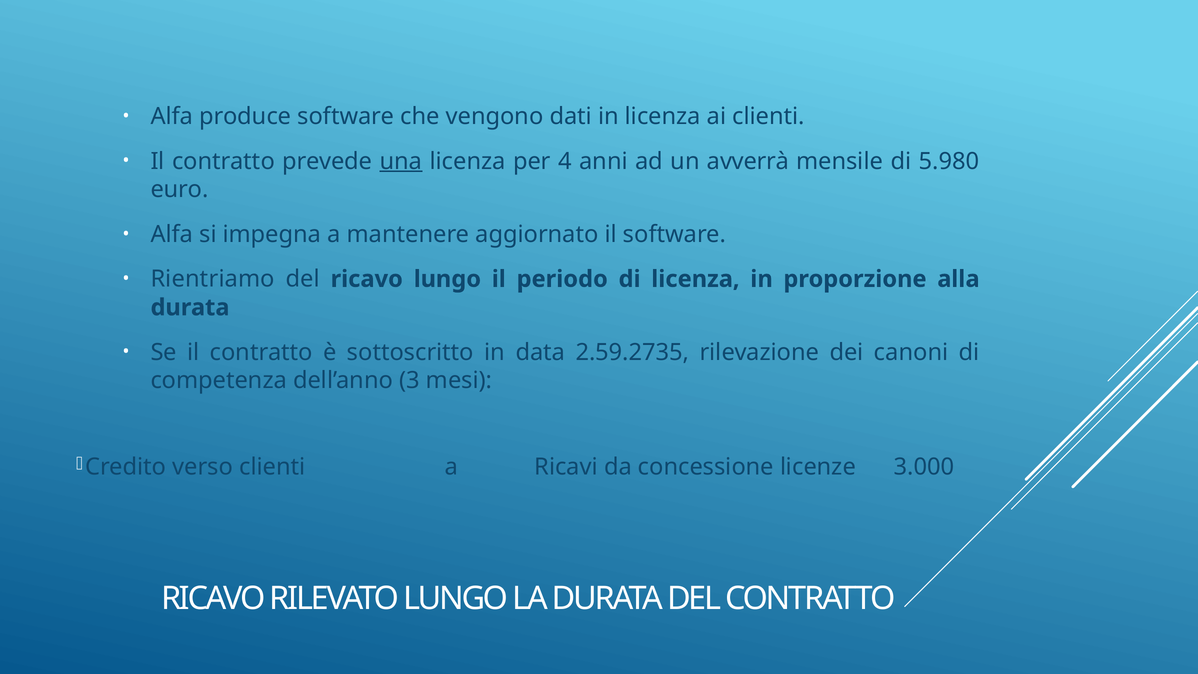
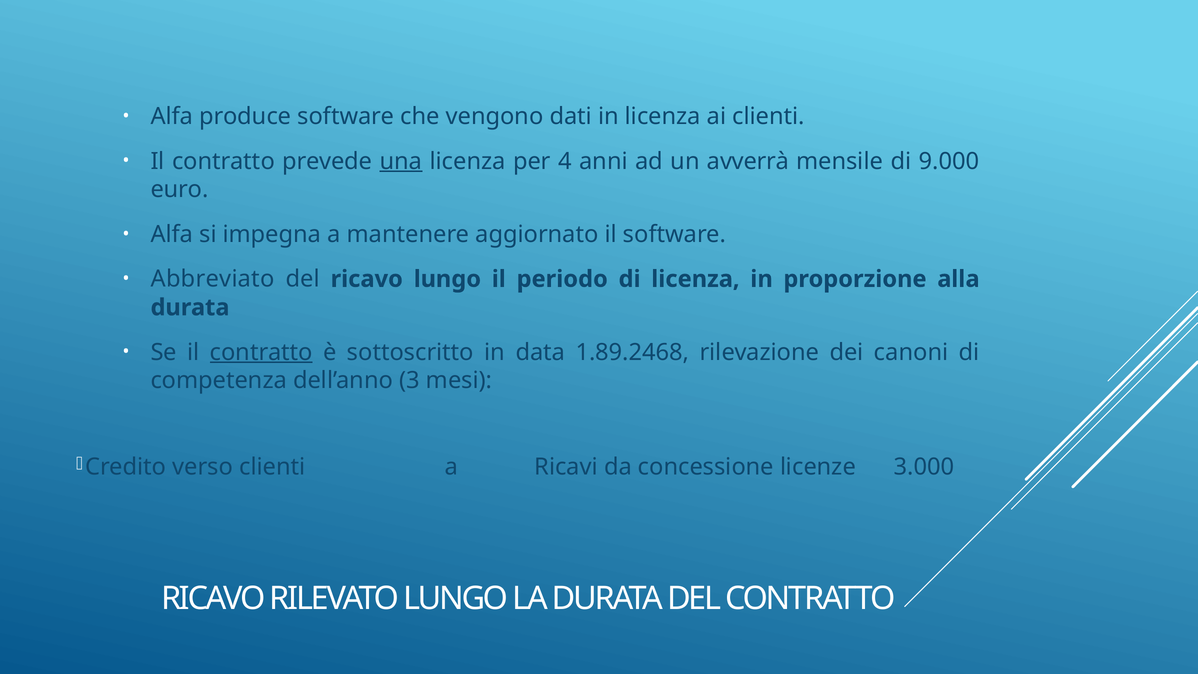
5.980: 5.980 -> 9.000 (949, 161)
Rientriamo: Rientriamo -> Abbreviato (213, 279)
contratto underline: none -> present (261, 352)
2.59.2735: 2.59.2735 -> 1.89.2468 (632, 352)
